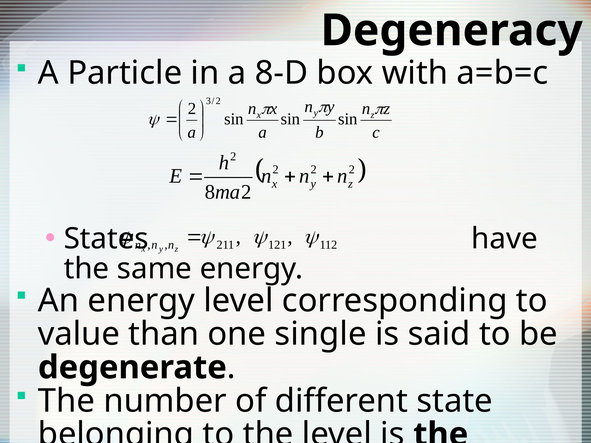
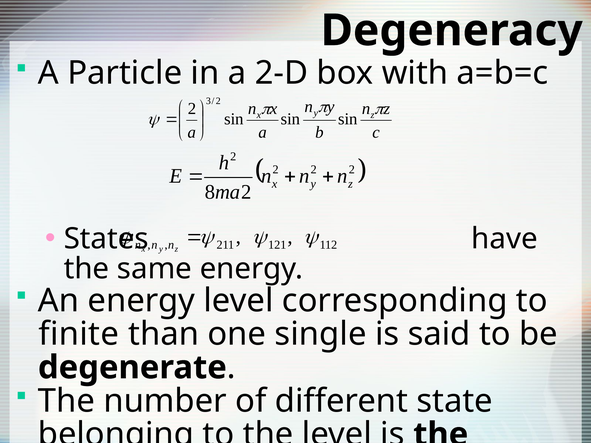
8-D: 8-D -> 2-D (281, 73)
value: value -> finite (79, 334)
